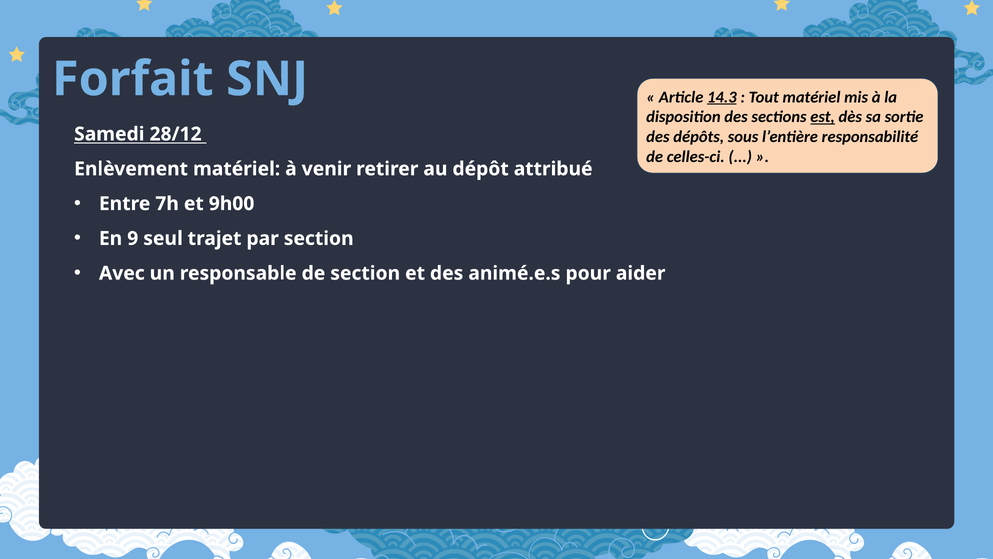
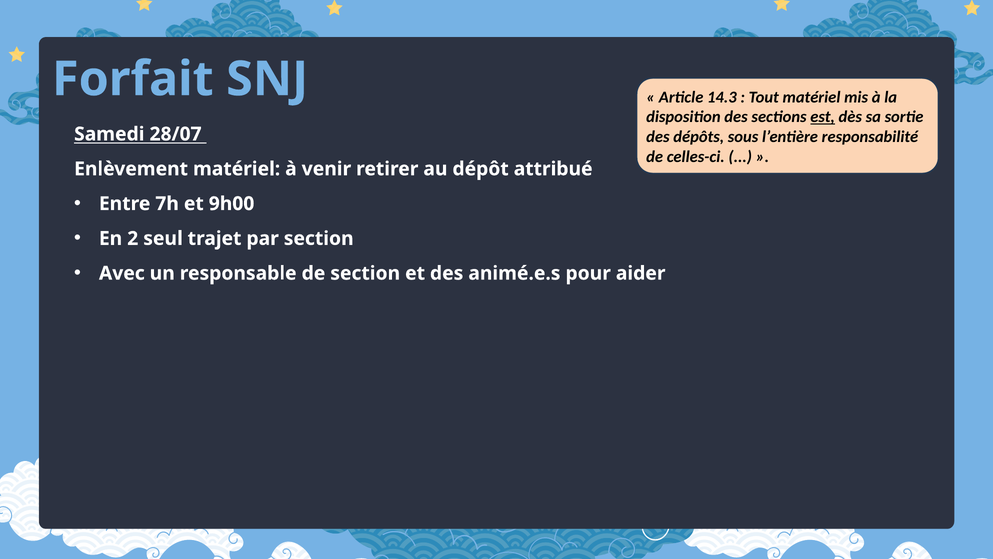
14.3 underline: present -> none (722, 97)
28/12: 28/12 -> 28/07 (176, 134)
9: 9 -> 2 (133, 238)
